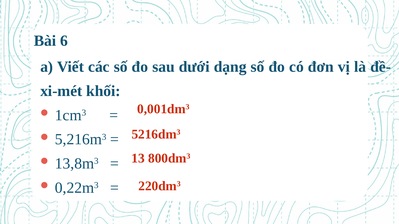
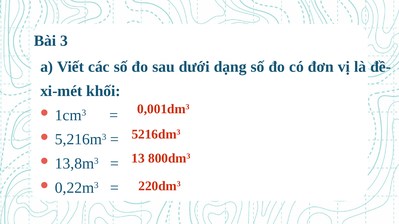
6: 6 -> 3 (64, 41)
